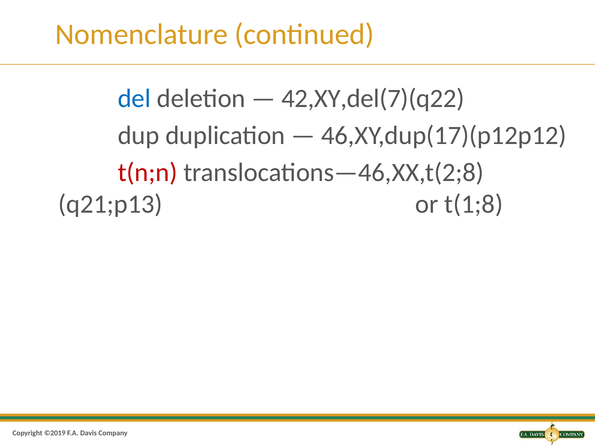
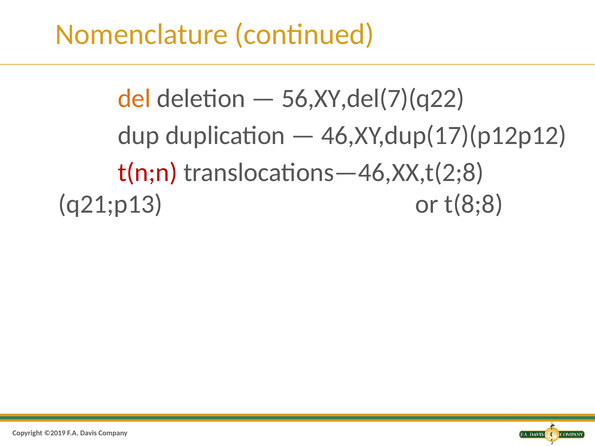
del colour: blue -> orange (134, 98)
42,XY,del(7)(q22: 42,XY,del(7)(q22 -> 56,XY,del(7)(q22 (373, 98)
t(1;8: t(1;8 -> t(8;8 (474, 204)
